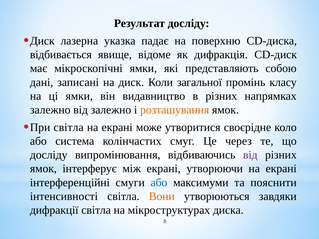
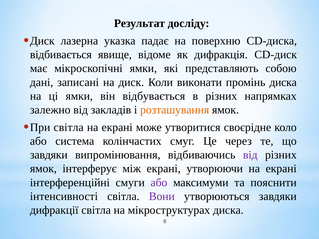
загальної: загальної -> виконати (199, 82)
промінь класу: класу -> диска (283, 82)
видавництво: видавництво -> відбувається (154, 96)
від залежно: залежно -> закладів (111, 110)
досліду: досліду -> завдяки (49, 155)
або colour: blue -> purple (159, 183)
Вони colour: orange -> purple (162, 196)
